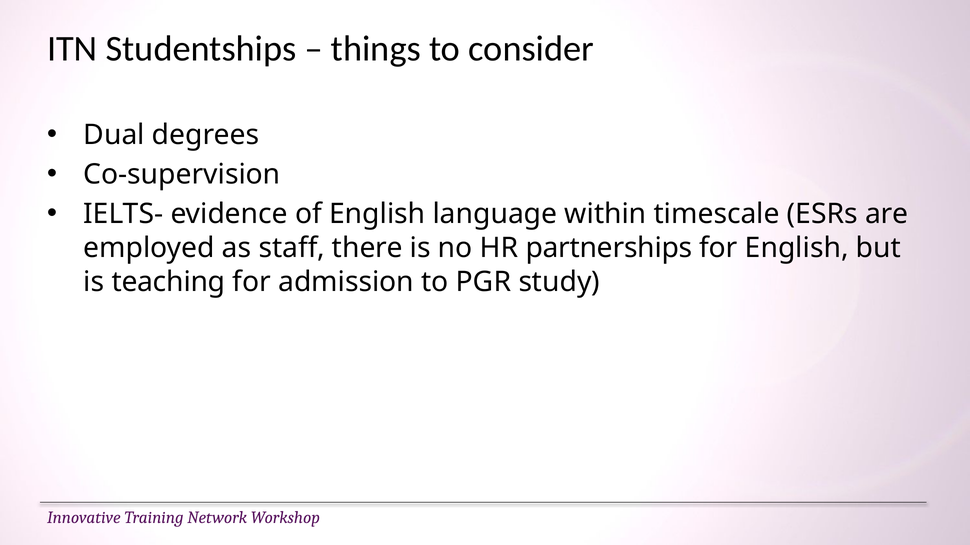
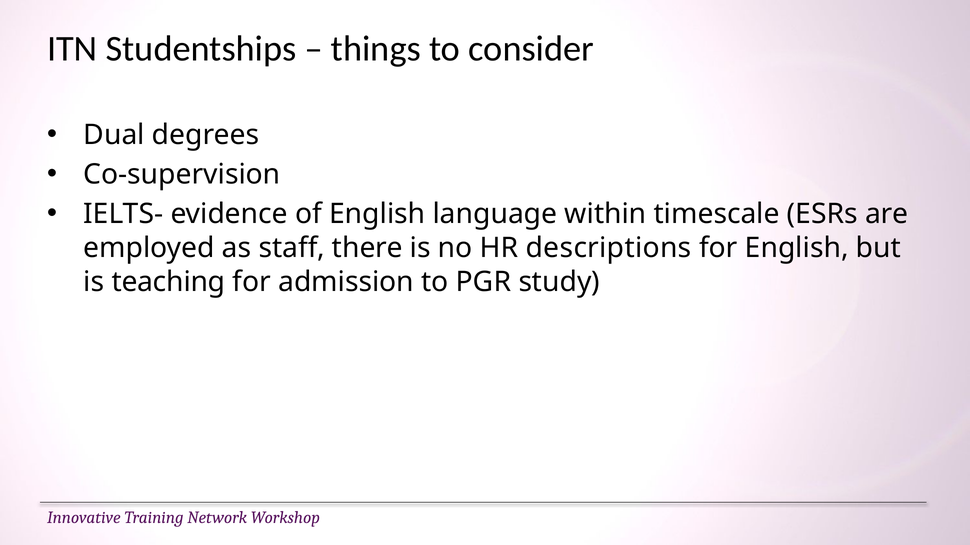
partnerships: partnerships -> descriptions (609, 248)
